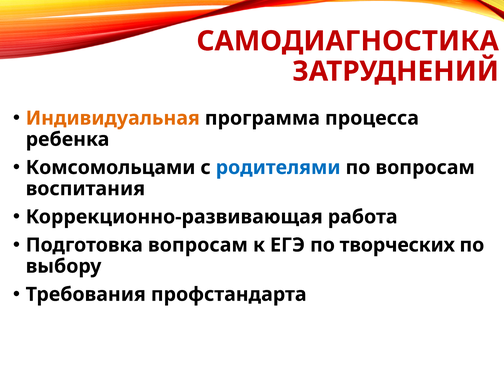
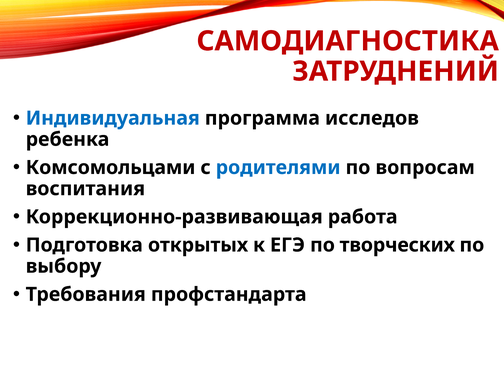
Индивидуальная colour: orange -> blue (113, 118)
процесса: процесса -> исследов (372, 118)
Подготовка вопросам: вопросам -> открытых (198, 245)
